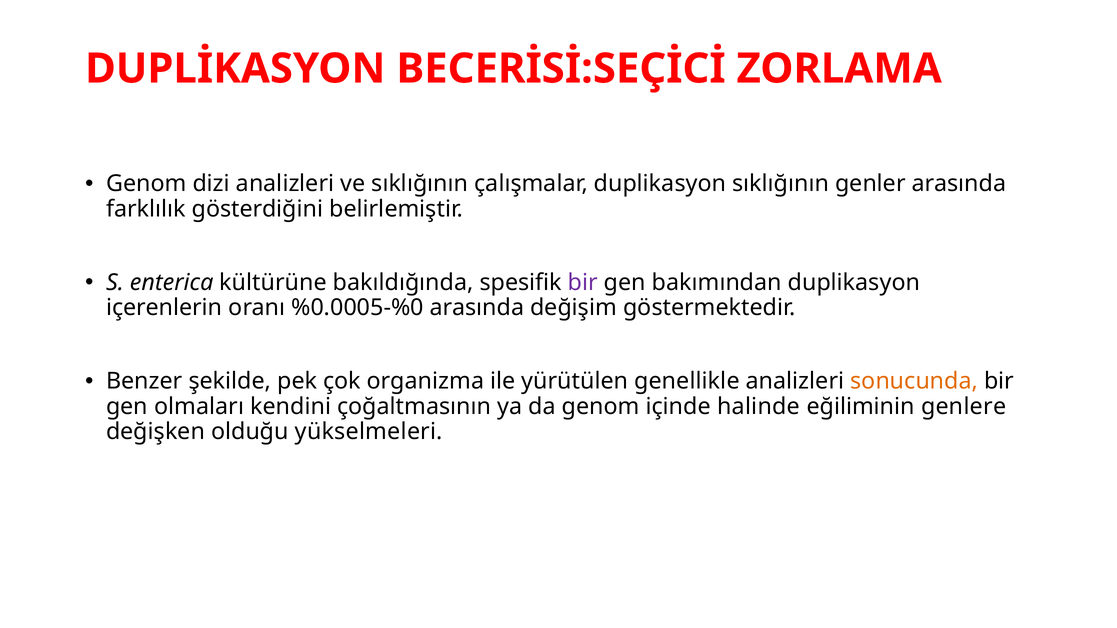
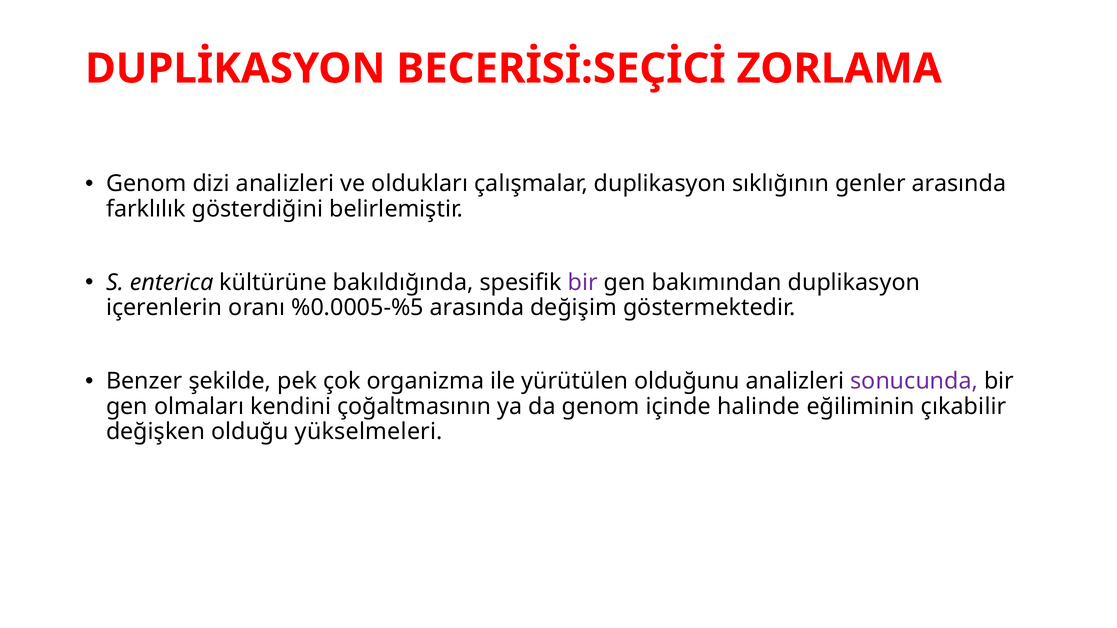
ve sıklığının: sıklığının -> oldukları (420, 184)
%0.0005-%0: %0.0005-%0 -> %0.0005-%5 (357, 308)
genellikle: genellikle -> olduğunu (687, 381)
sonucunda colour: orange -> purple (914, 381)
genlere: genlere -> çıkabilir (964, 407)
